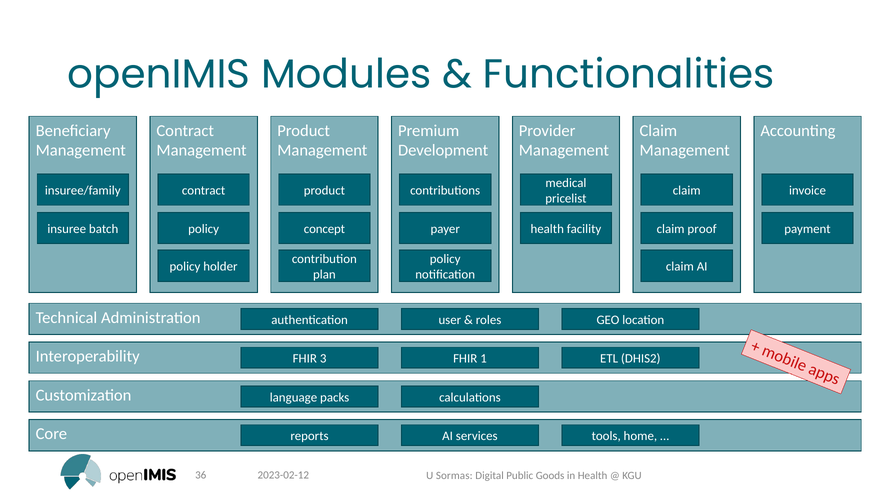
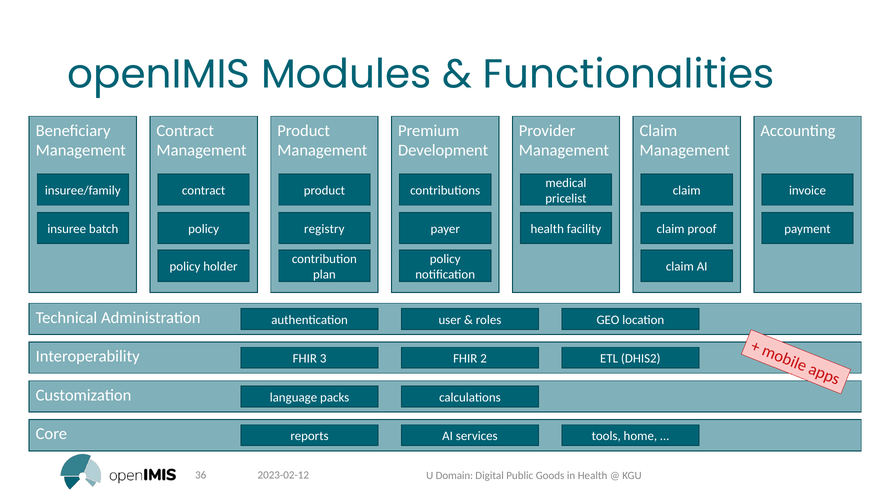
concept: concept -> registry (324, 229)
1: 1 -> 2 (484, 359)
Sormas: Sormas -> Domain (454, 476)
